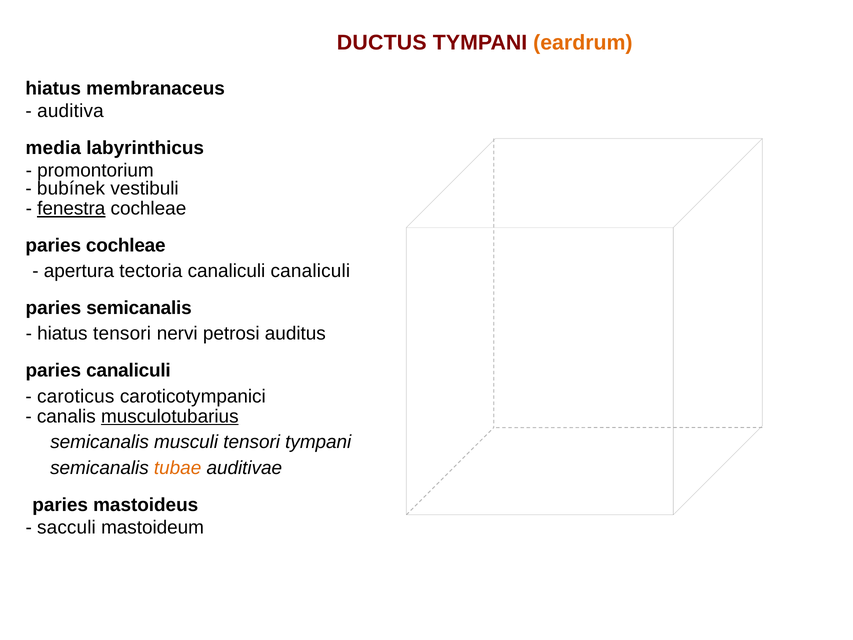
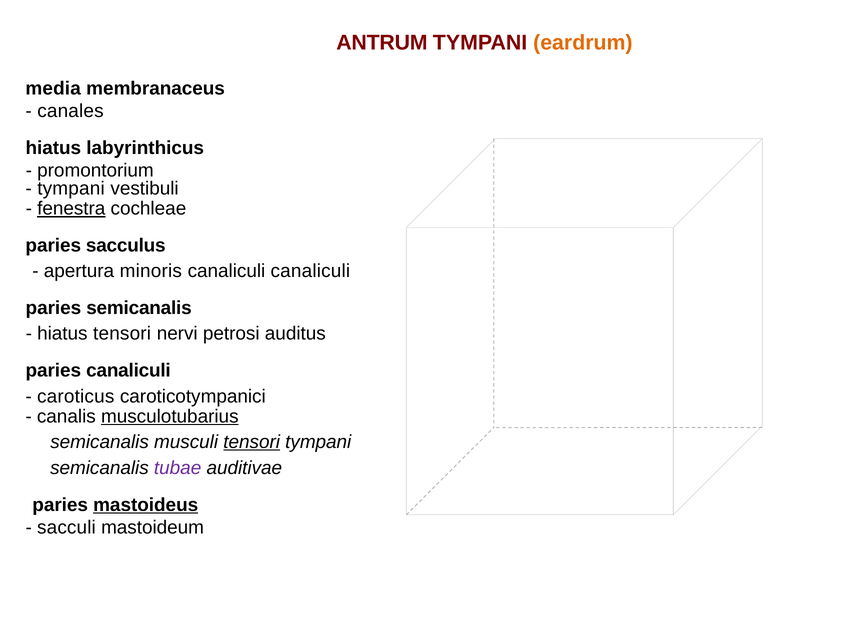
DUCTUS: DUCTUS -> ANTRUM (382, 43)
hiatus: hiatus -> media (53, 88)
auditiva: auditiva -> canales (70, 111)
media: media -> hiatus (53, 148)
bubínek: bubínek -> tympani (71, 188)
paries cochleae: cochleae -> sacculus (126, 246)
tectoria: tectoria -> minoris (151, 271)
tensori underline: none -> present (252, 442)
tubae colour: orange -> purple (178, 468)
mastoideus underline: none -> present (146, 505)
